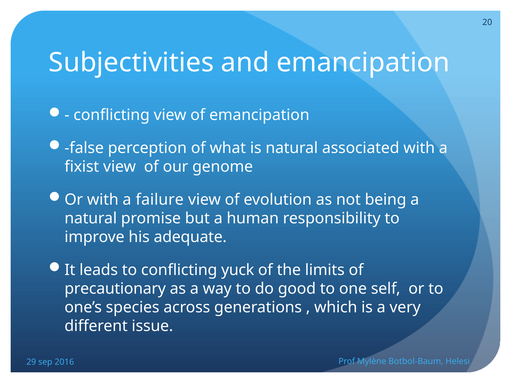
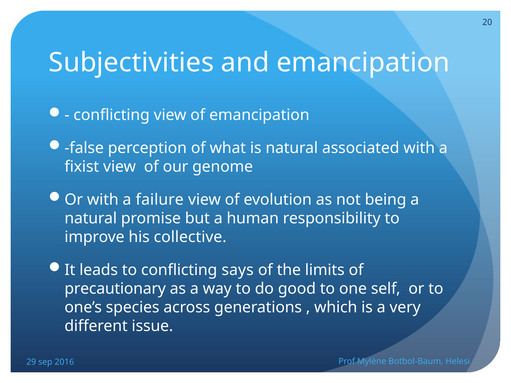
adequate: adequate -> collective (190, 237)
yuck: yuck -> says (238, 270)
